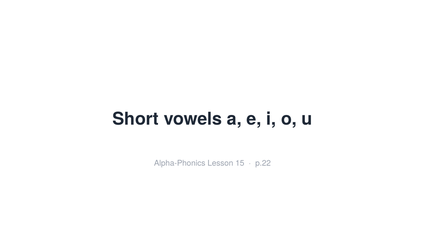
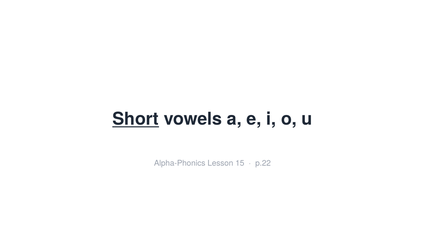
Short underline: none -> present (136, 119)
